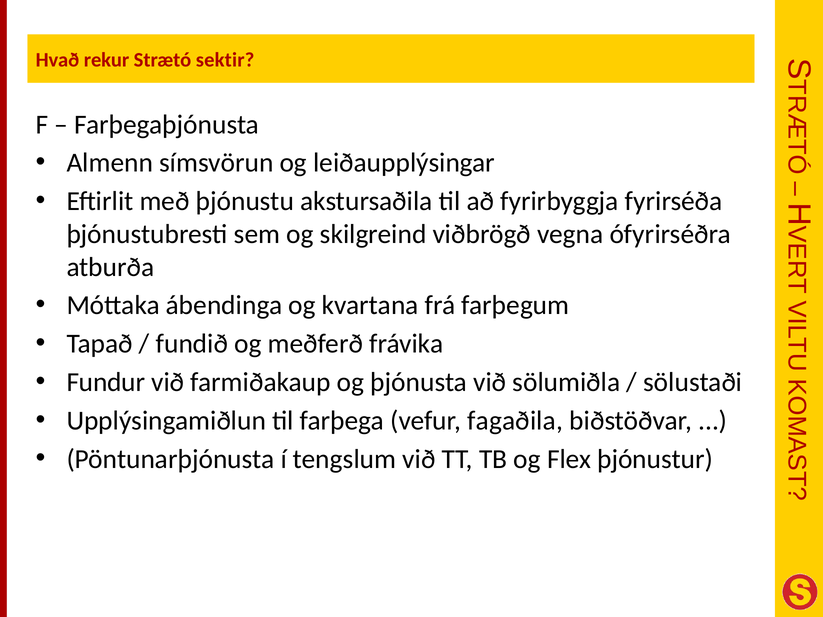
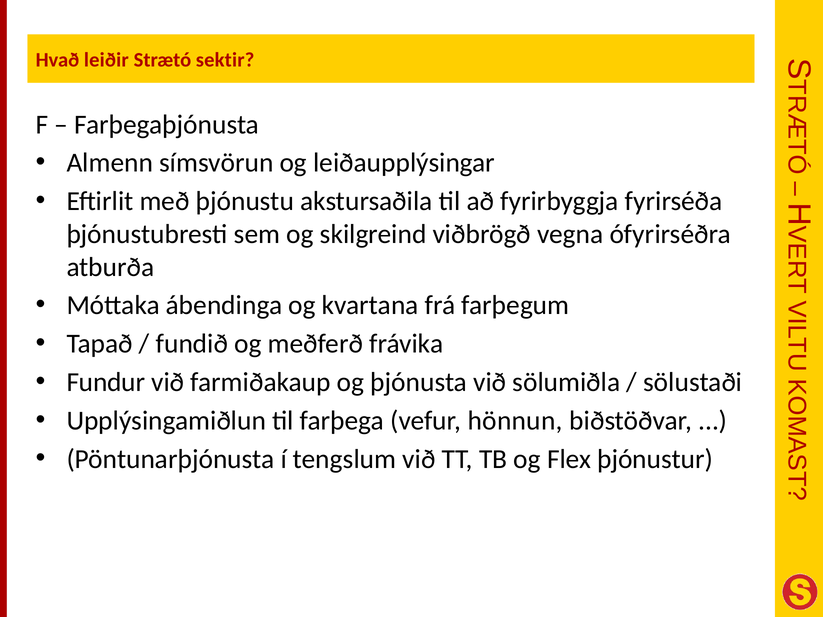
rekur: rekur -> leiðir (106, 60)
fagaðila: fagaðila -> hönnun (515, 421)
